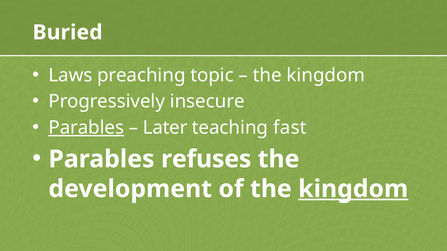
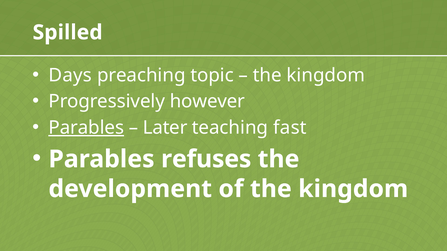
Buried: Buried -> Spilled (68, 32)
Laws: Laws -> Days (70, 75)
insecure: insecure -> however (207, 102)
kingdom underline: present -> none (353, 189)
